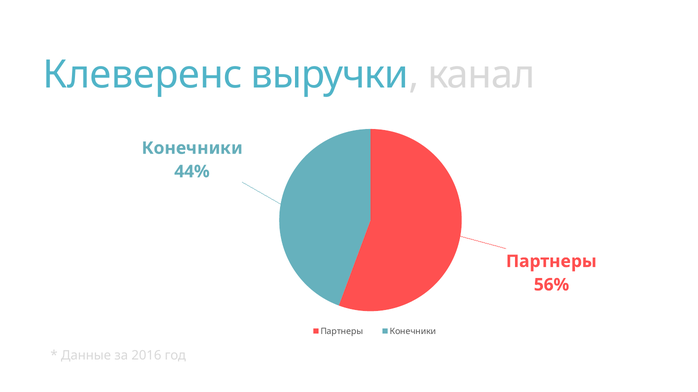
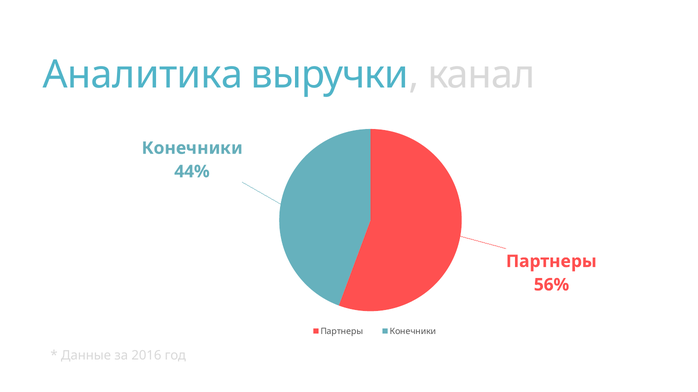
Клеверенс: Клеверенс -> Аналитика (143, 75)
